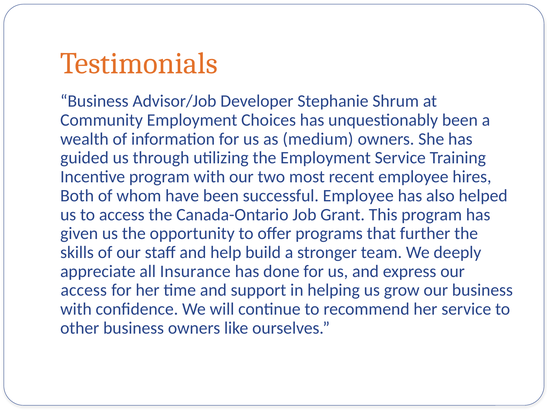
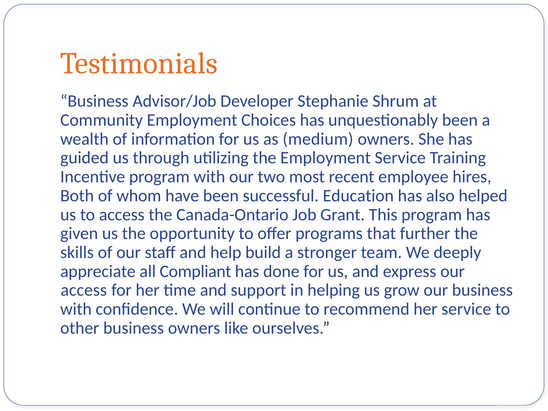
successful Employee: Employee -> Education (358, 196)
Insurance: Insurance -> Compliant (195, 271)
